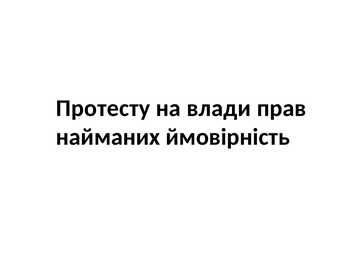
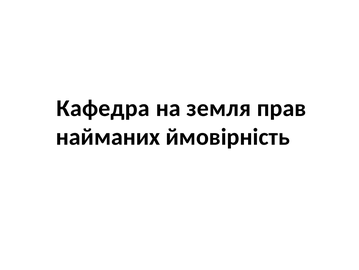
Протесту: Протесту -> Кафедра (103, 108)
влади: влади -> земля (219, 108)
